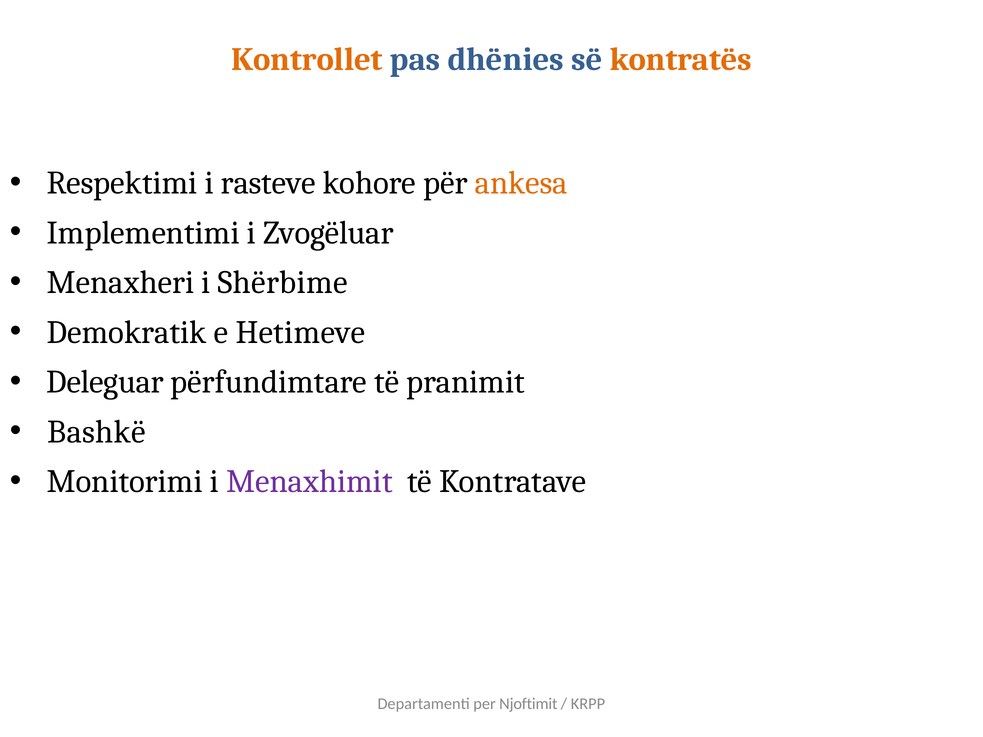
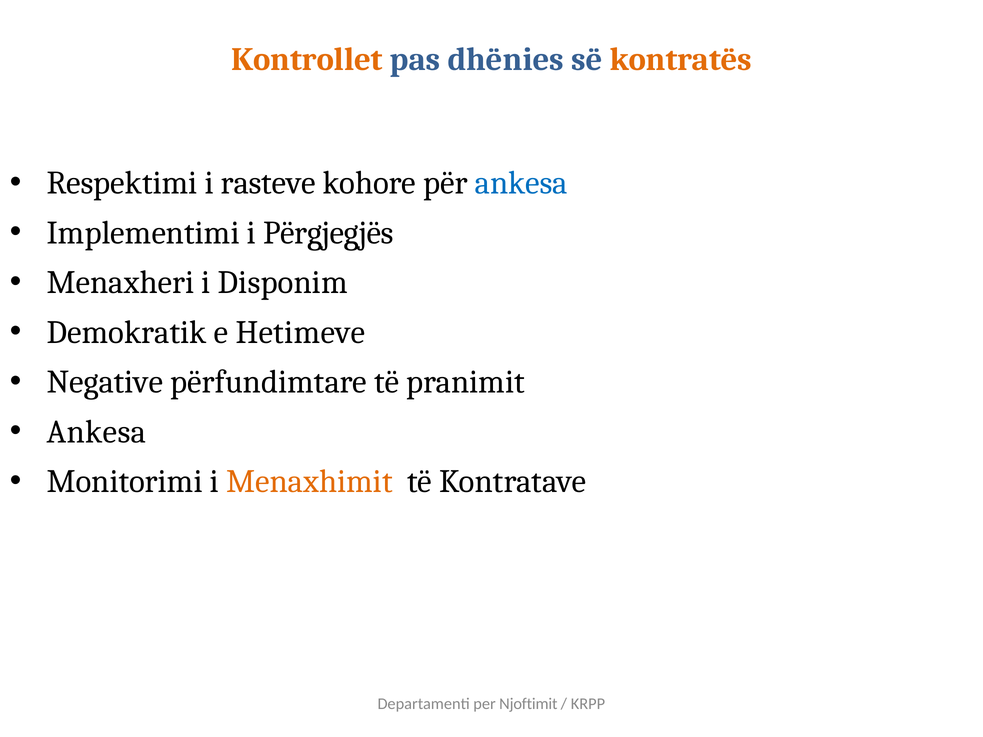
ankesa colour: orange -> blue (521, 183)
Zvogëluar: Zvogëluar -> Përgjegjës (328, 233)
Shërbime: Shërbime -> Disponim (283, 283)
Deleguar: Deleguar -> Negative (105, 382)
Bashkë: Bashkë -> Ankesa (97, 432)
Menaxhimit colour: purple -> orange (309, 482)
